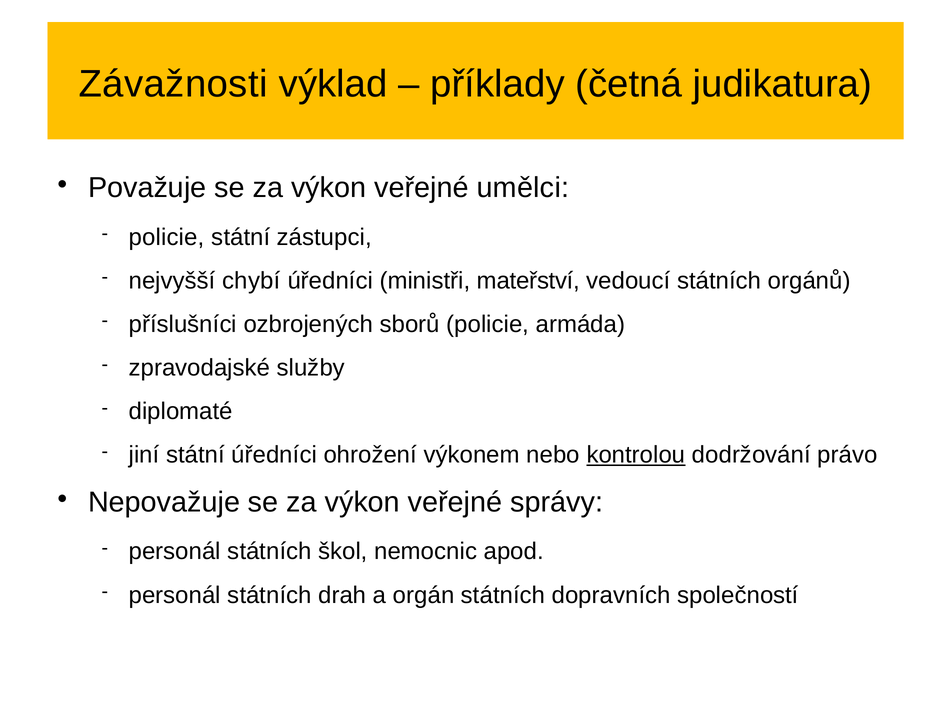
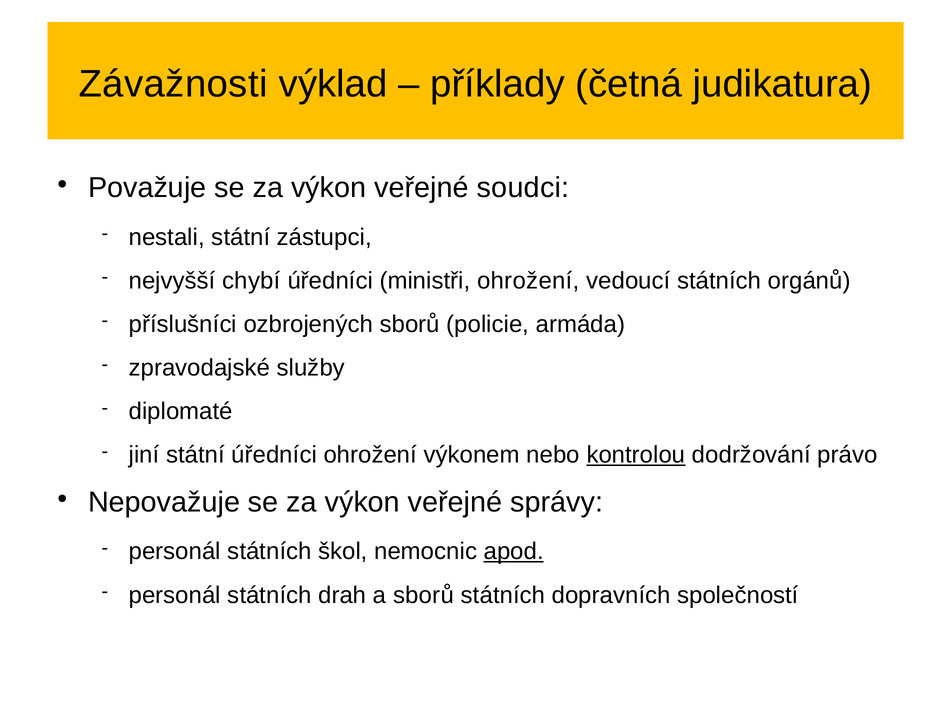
umělci: umělci -> soudci (523, 188)
policie: policie -> nestali (167, 237)
ministři mateřství: mateřství -> ohrožení (528, 281)
apod underline: none -> present (514, 552)
a orgán: orgán -> sborů (424, 595)
